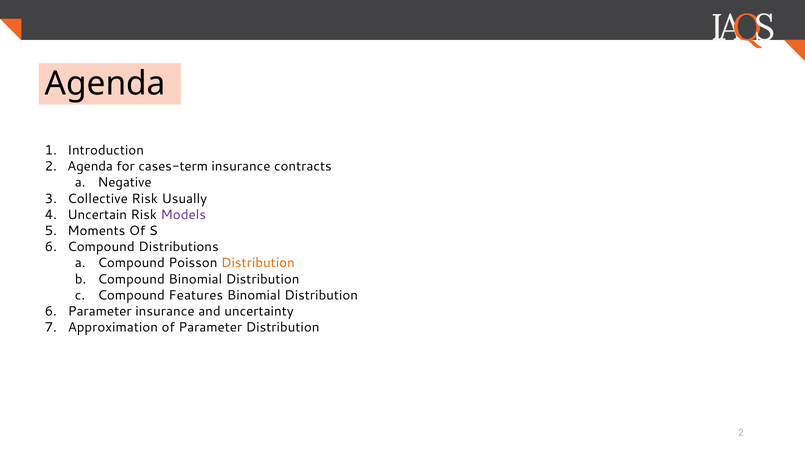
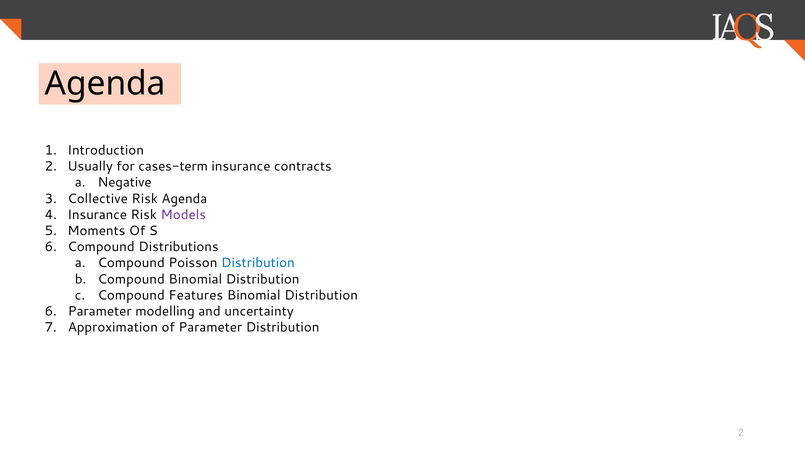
2 Agenda: Agenda -> Usually (90, 166)
Risk Usually: Usually -> Agenda (184, 199)
Uncertain: Uncertain -> Insurance (97, 215)
Distribution colour: orange -> blue (258, 263)
Parameter insurance: insurance -> modelling (165, 311)
